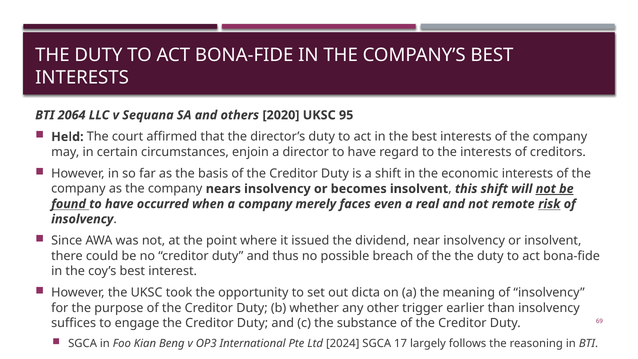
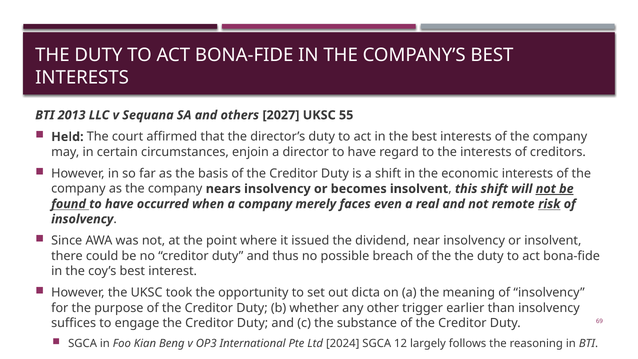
2064: 2064 -> 2013 (72, 115)
2020: 2020 -> 2027 (281, 115)
95: 95 -> 55 (346, 115)
17: 17 -> 12 (401, 343)
